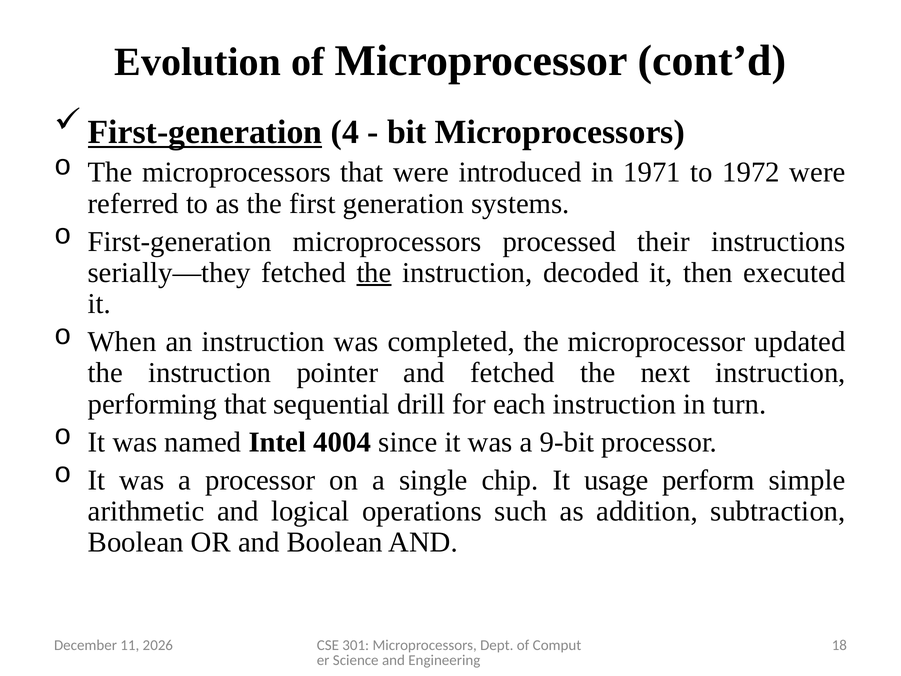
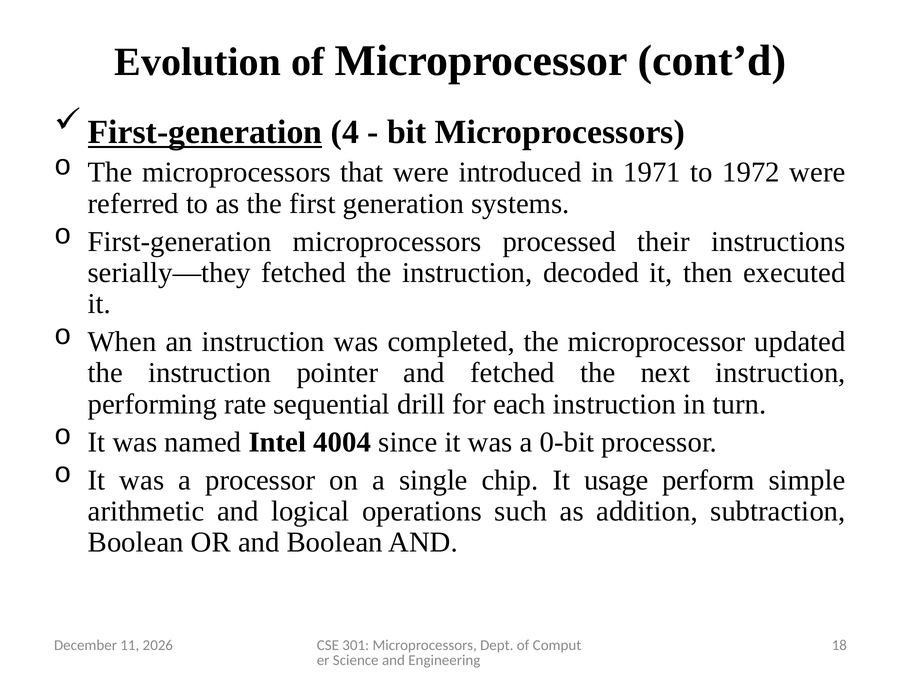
the underline: present -> none (374, 273)
performing that: that -> rate (245, 404)
9-bit: 9-bit -> 0-bit (567, 442)
